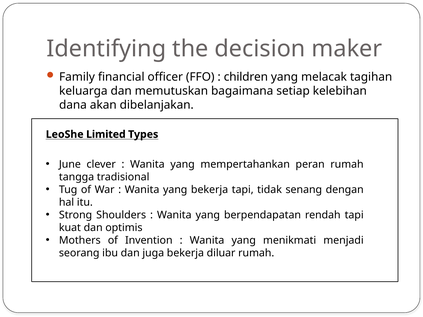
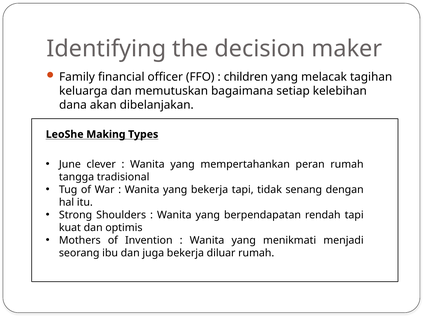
Limited: Limited -> Making (106, 134)
